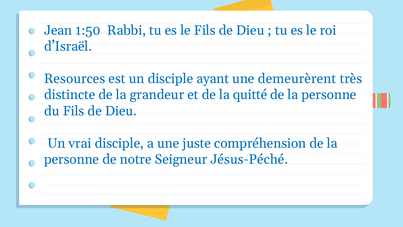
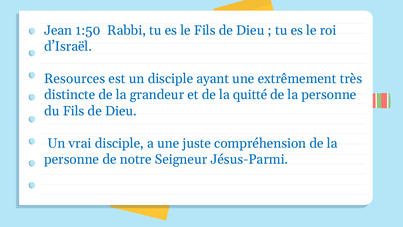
demeurèrent: demeurèrent -> extrêmement (297, 79)
Jésus-Péché: Jésus-Péché -> Jésus-Parmi (249, 159)
